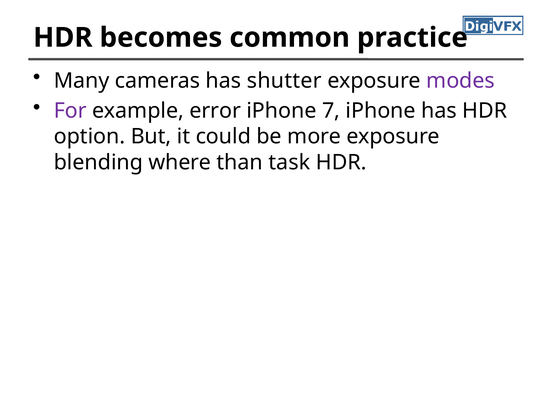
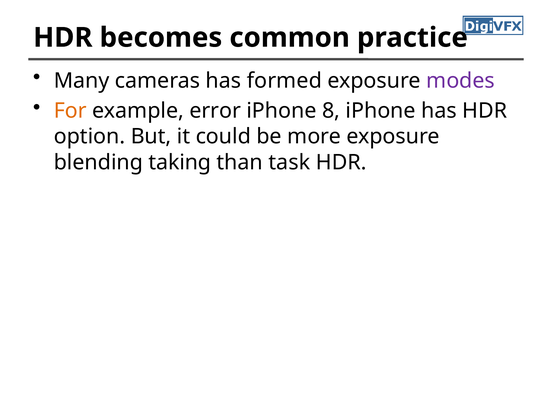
shutter: shutter -> formed (284, 81)
For colour: purple -> orange (70, 111)
7: 7 -> 8 (331, 111)
where: where -> taking (180, 162)
